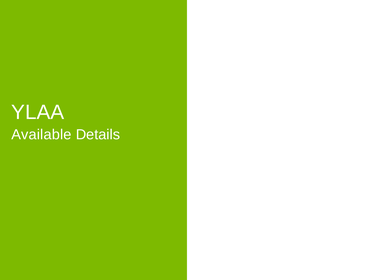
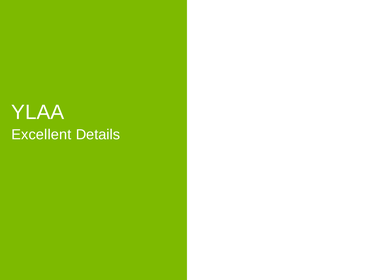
Available: Available -> Excellent (41, 135)
